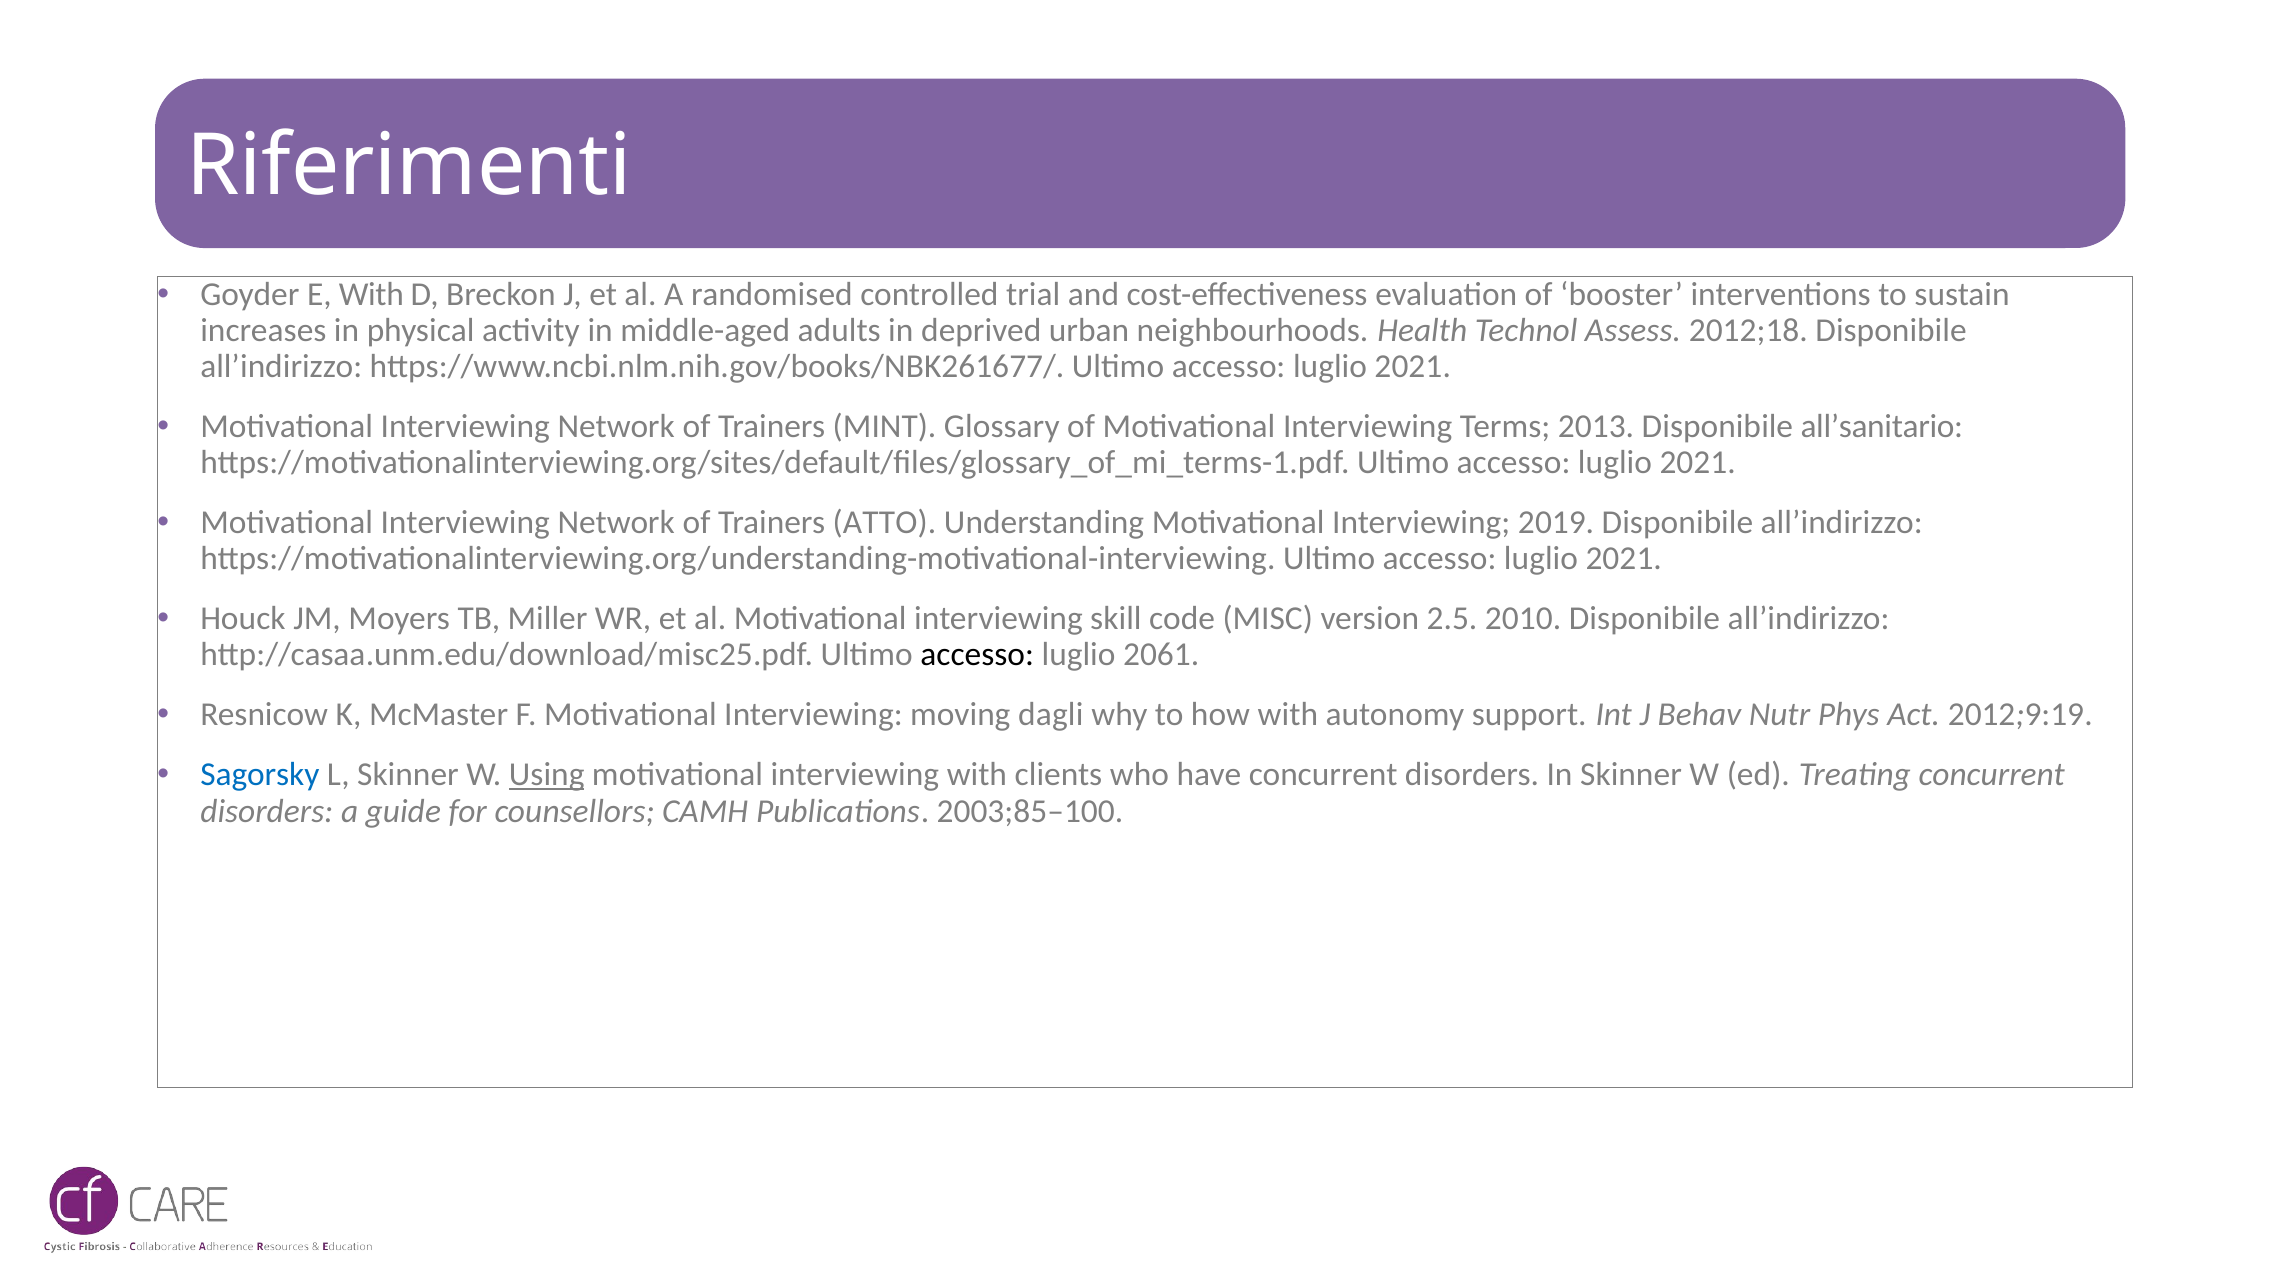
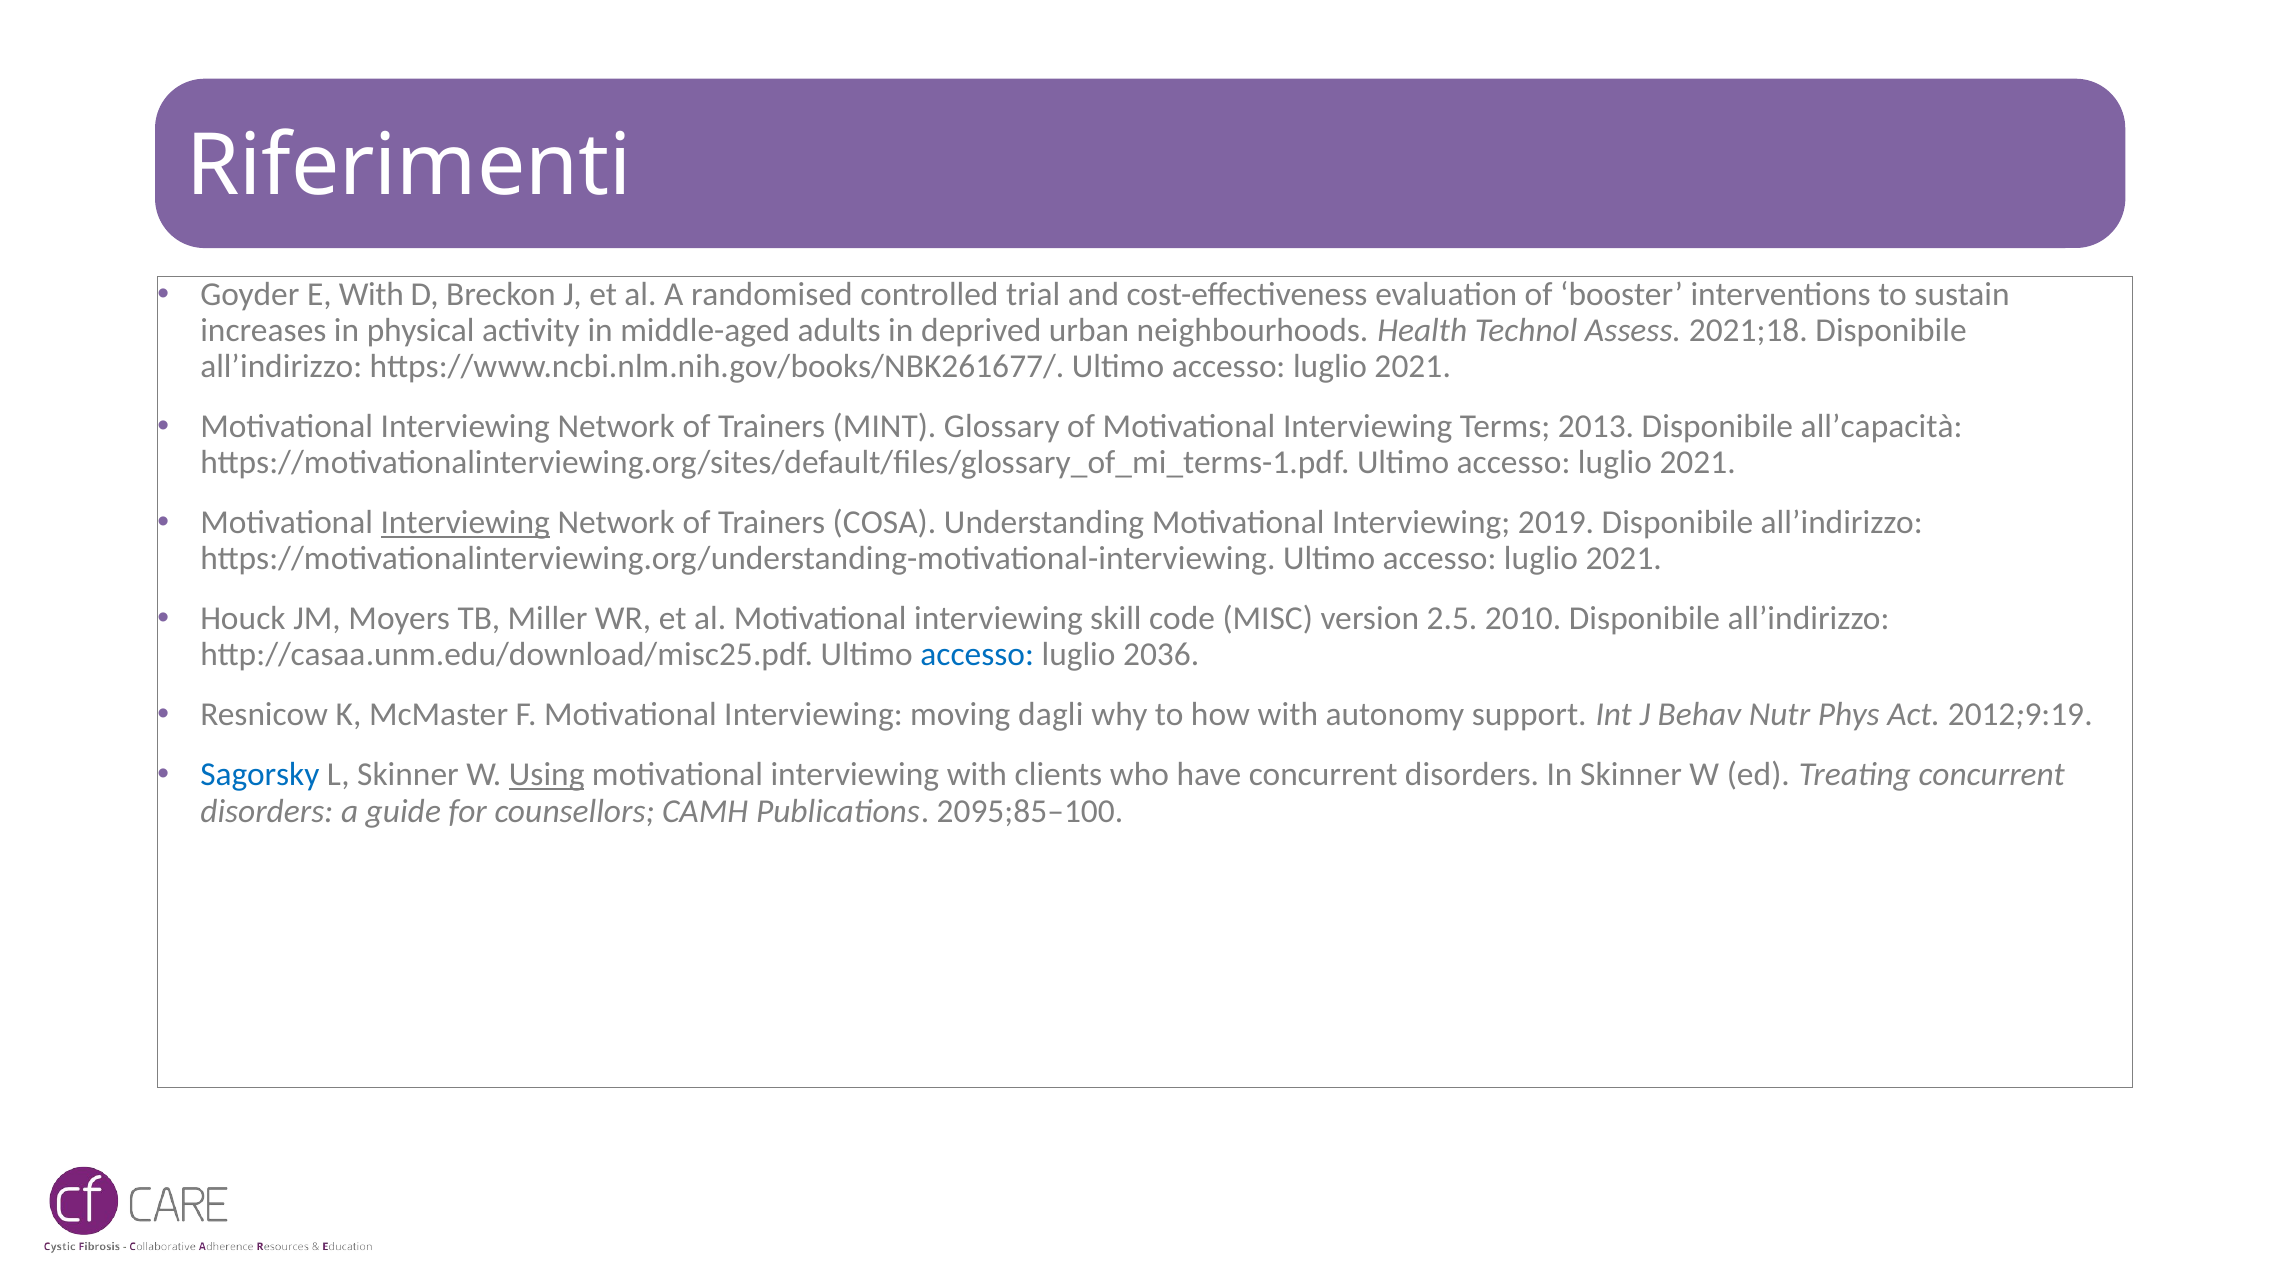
2012;18: 2012;18 -> 2021;18 (1748, 331)
all’sanitario: all’sanitario -> all’capacità (1882, 427)
Interviewing underline: none -> present (465, 523)
ATTO: ATTO -> COSA (885, 523)
accesso colour: black -> blue (977, 655)
2061: 2061 -> 2036 (1161, 655)
2003;85–100: 2003;85–100 -> 2095;85–100 (1030, 811)
